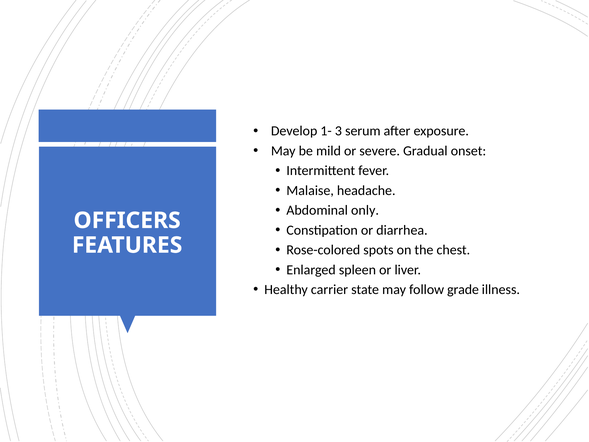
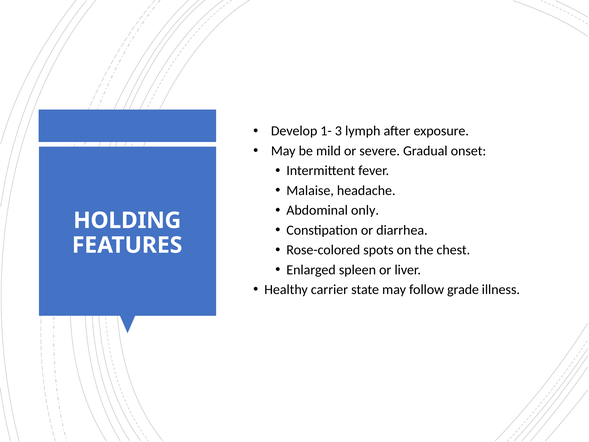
serum: serum -> lymph (363, 131)
OFFICERS: OFFICERS -> HOLDING (127, 220)
